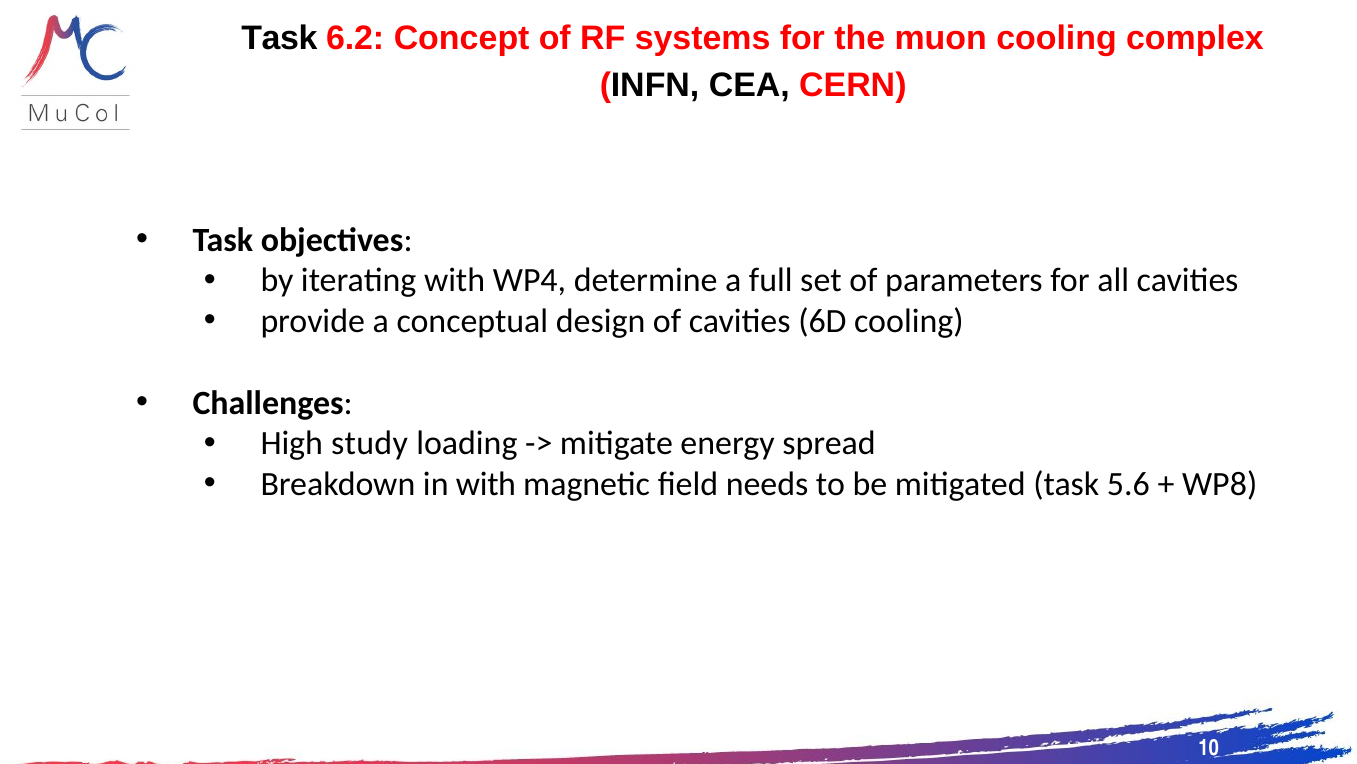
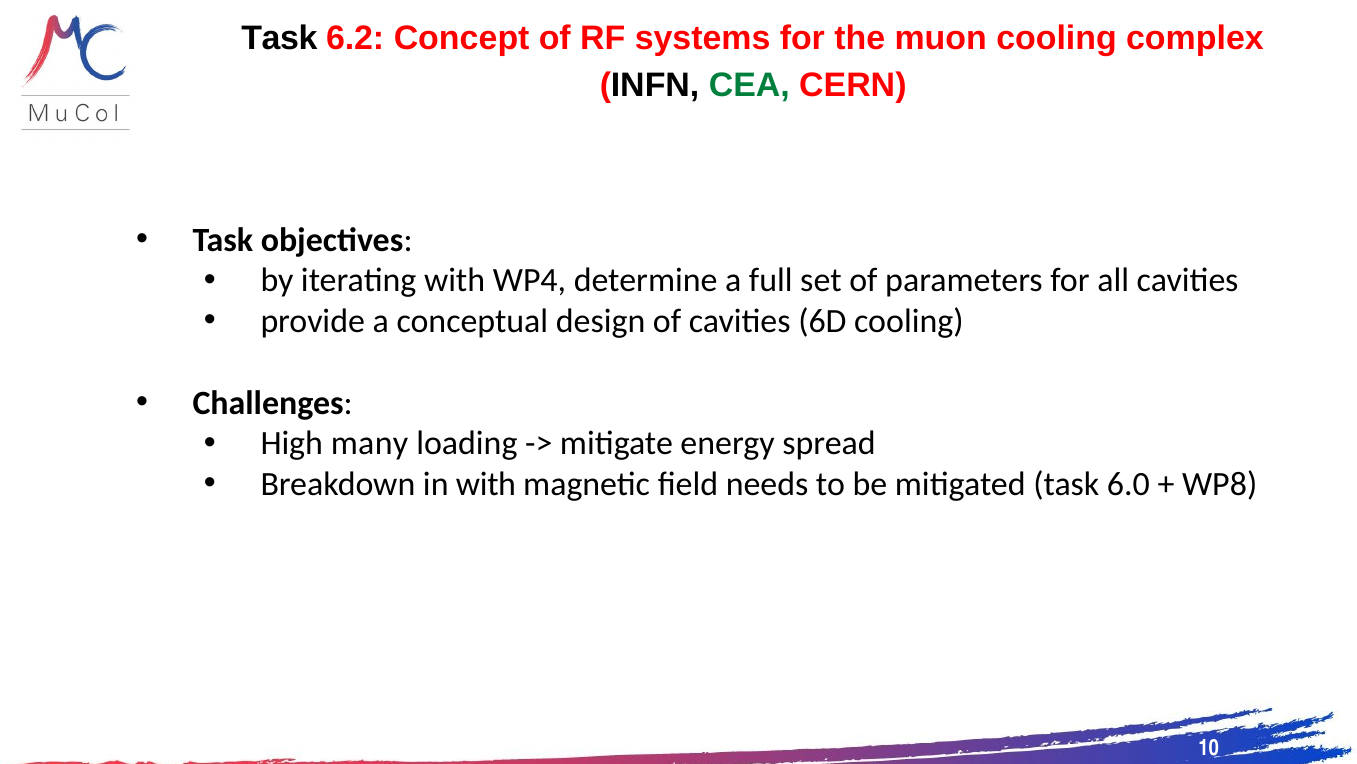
CEA colour: black -> green (749, 85)
study: study -> many (370, 443)
5.6: 5.6 -> 6.0 (1128, 484)
